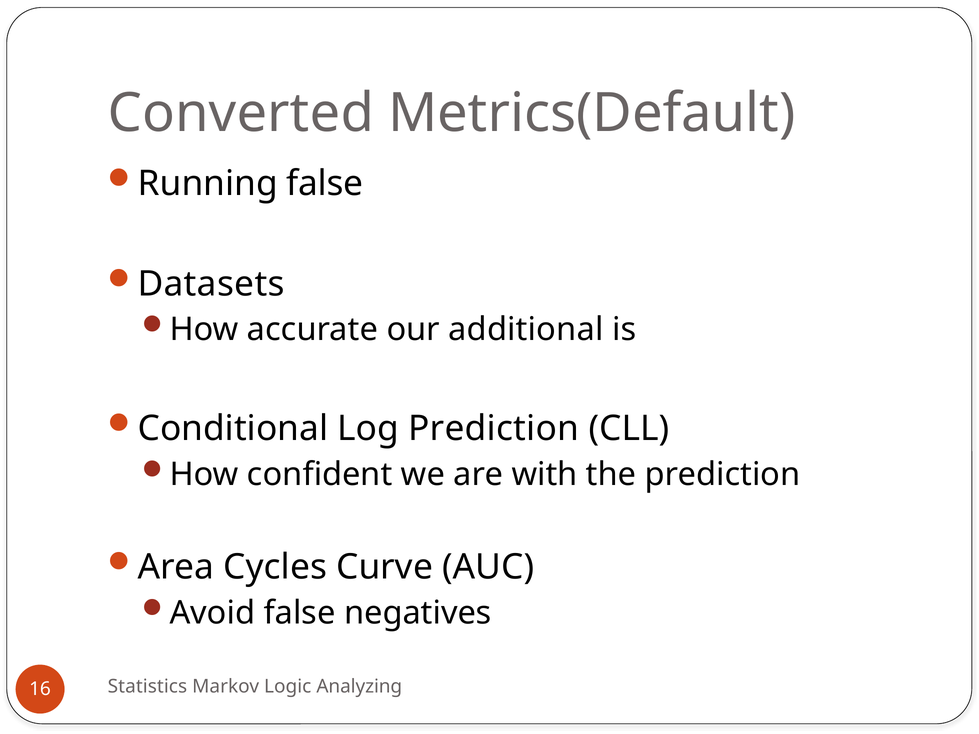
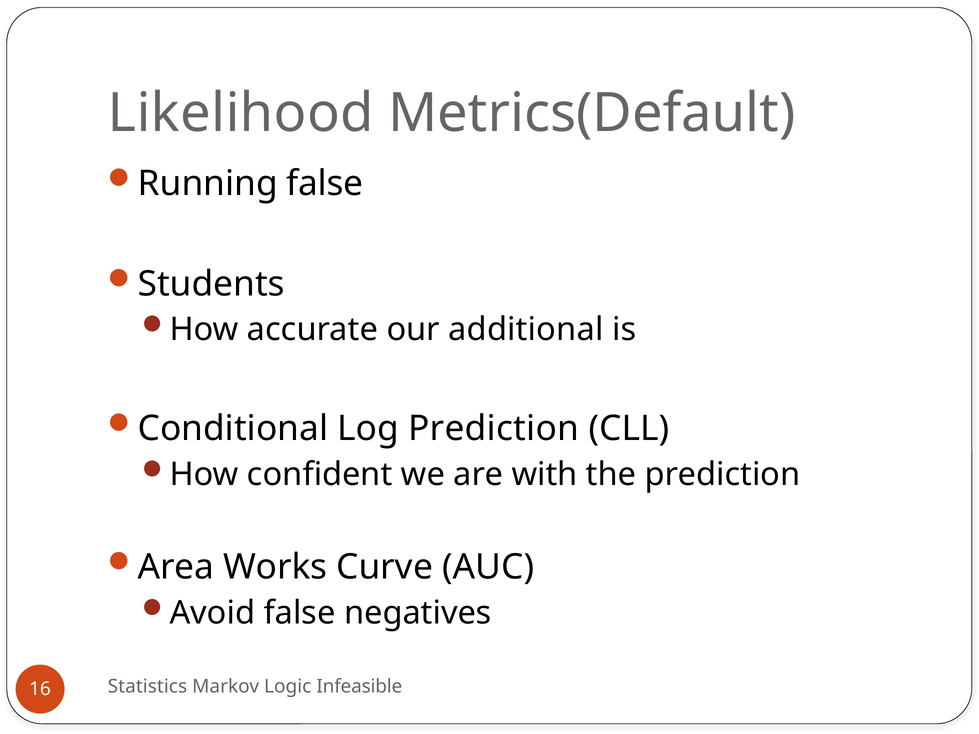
Converted: Converted -> Likelihood (241, 113)
Datasets: Datasets -> Students (211, 284)
Cycles: Cycles -> Works (275, 567)
Analyzing: Analyzing -> Infeasible (359, 687)
